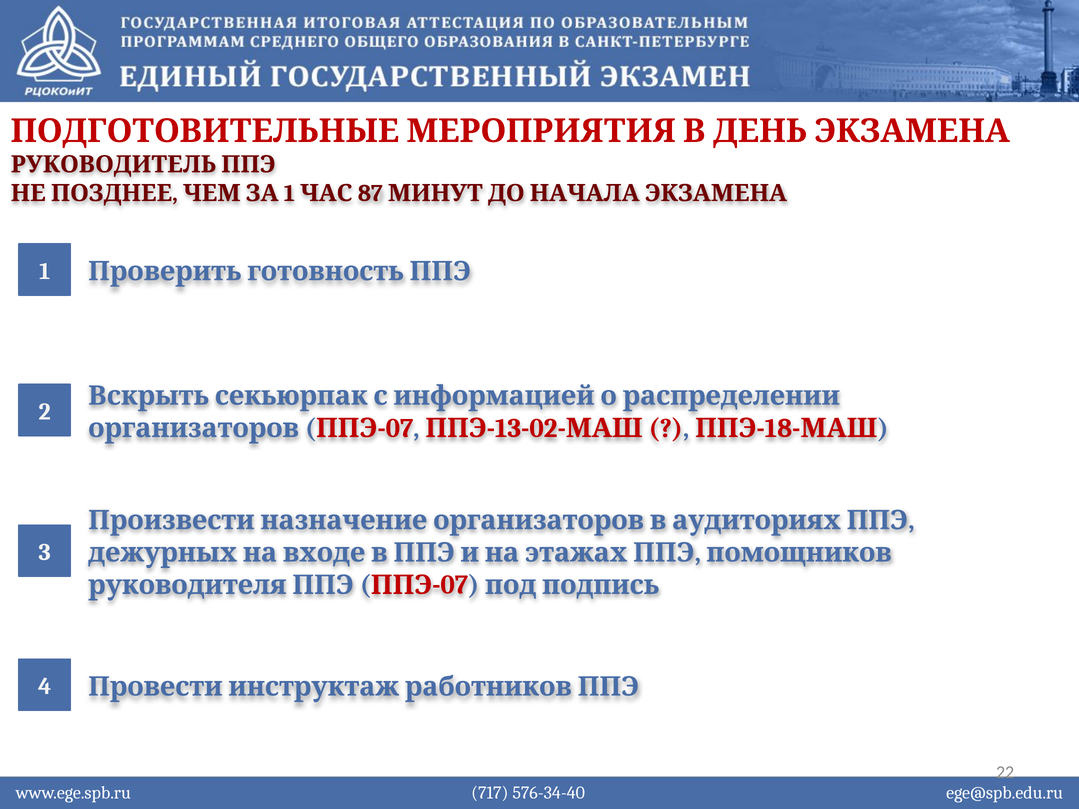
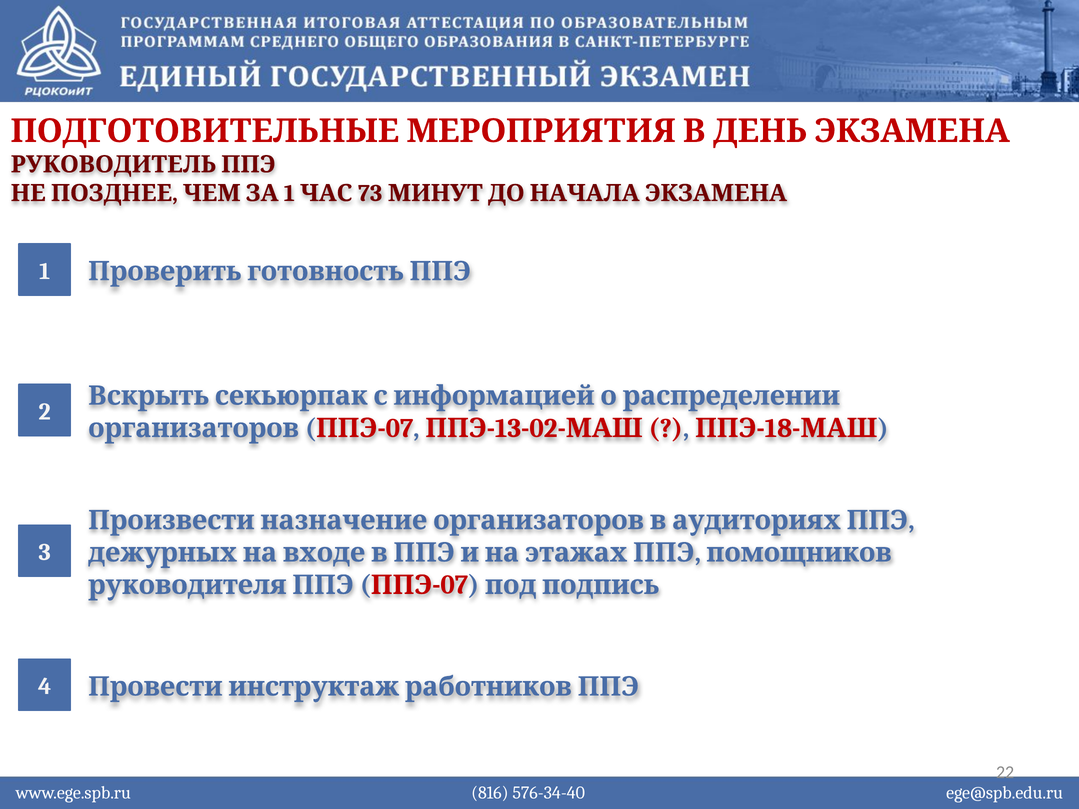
87: 87 -> 73 (370, 193)
717: 717 -> 816 (490, 793)
